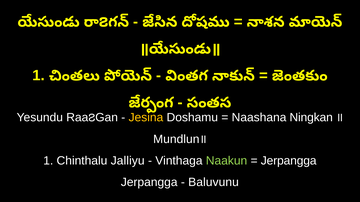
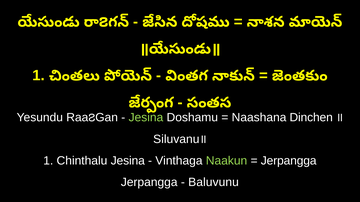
Jesina colour: yellow -> light green (146, 118)
Ningkan: Ningkan -> Dinchen (311, 118)
Mundlun: Mundlun -> Siluvanu (176, 139)
Chinthalu Jalliyu: Jalliyu -> Jesina (128, 161)
